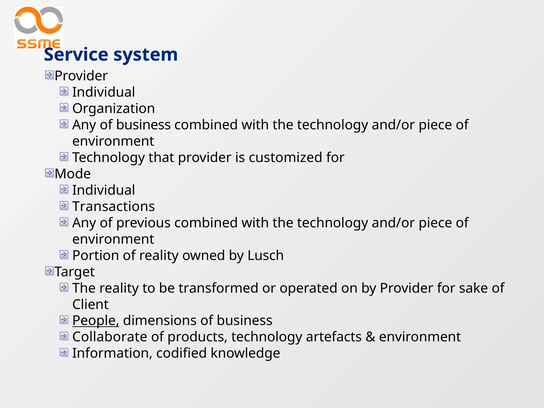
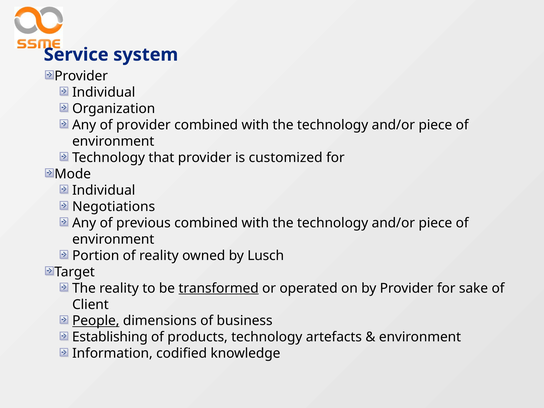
Any of business: business -> provider (143, 125)
Transactions: Transactions -> Negotiations (114, 207)
transformed underline: none -> present (219, 288)
Collaborate: Collaborate -> Establishing (110, 337)
